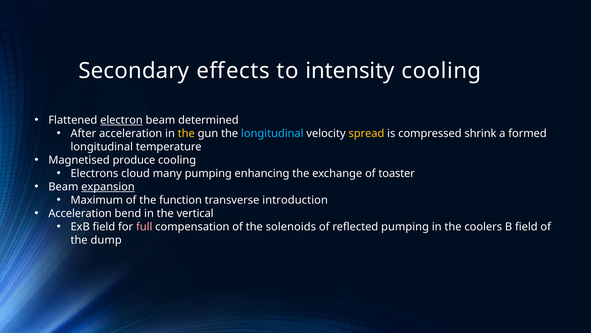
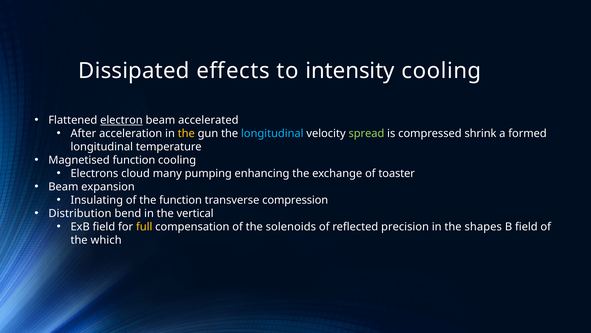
Secondary: Secondary -> Dissipated (134, 71)
determined: determined -> accelerated (208, 120)
spread colour: yellow -> light green (366, 133)
Magnetised produce: produce -> function (134, 160)
expansion underline: present -> none (108, 186)
Maximum: Maximum -> Insulating (97, 200)
introduction: introduction -> compression (295, 200)
Acceleration: Acceleration -> Distribution (80, 213)
full colour: pink -> yellow (144, 226)
reflected pumping: pumping -> precision (405, 226)
coolers: coolers -> shapes (483, 226)
dump: dump -> which (106, 240)
